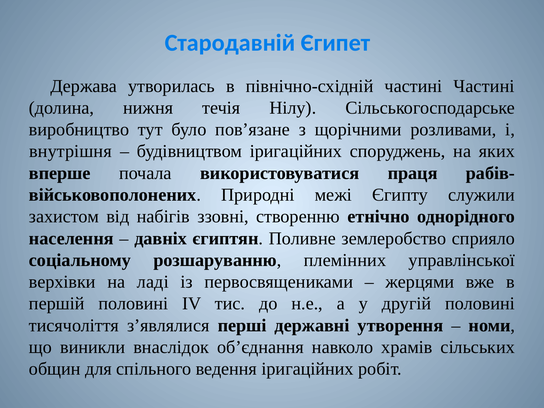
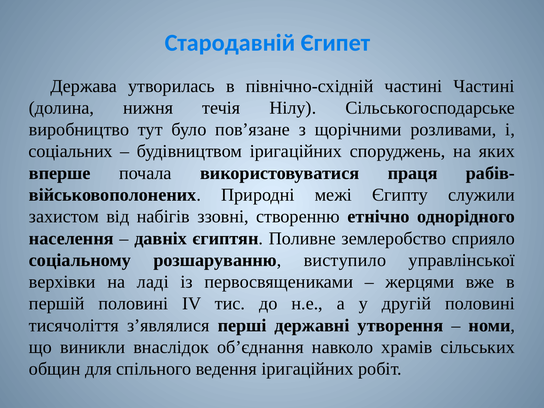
внутрішня: внутрішня -> соціальних (71, 151)
племінних: племінних -> виступило (345, 260)
